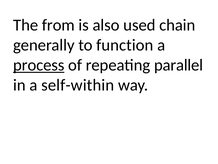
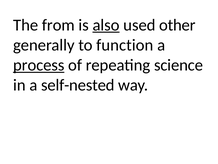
also underline: none -> present (106, 25)
chain: chain -> other (177, 25)
parallel: parallel -> science (179, 65)
self-within: self-within -> self-nested (78, 85)
